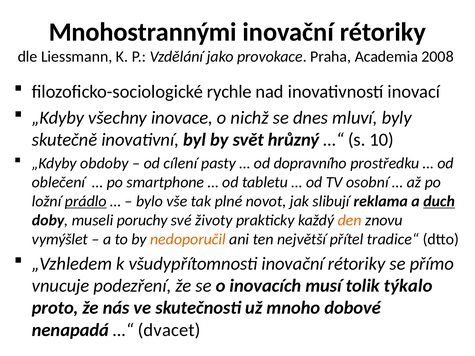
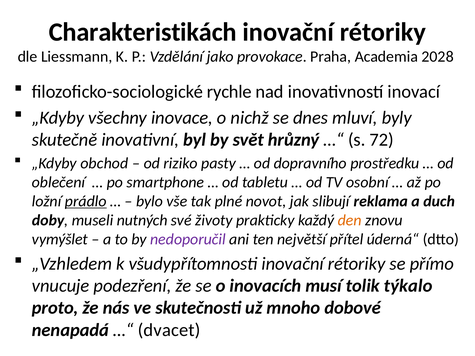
Mnohostrannými: Mnohostrannými -> Charakteristikách (143, 32)
2008: 2008 -> 2028 (438, 57)
10: 10 -> 72 (382, 140)
obdoby: obdoby -> obchod (104, 163)
cílení: cílení -> riziko (181, 163)
duch underline: present -> none (439, 201)
poruchy: poruchy -> nutných (142, 220)
nedoporučil colour: orange -> purple (188, 239)
tradice“: tradice“ -> úderná“ (393, 239)
